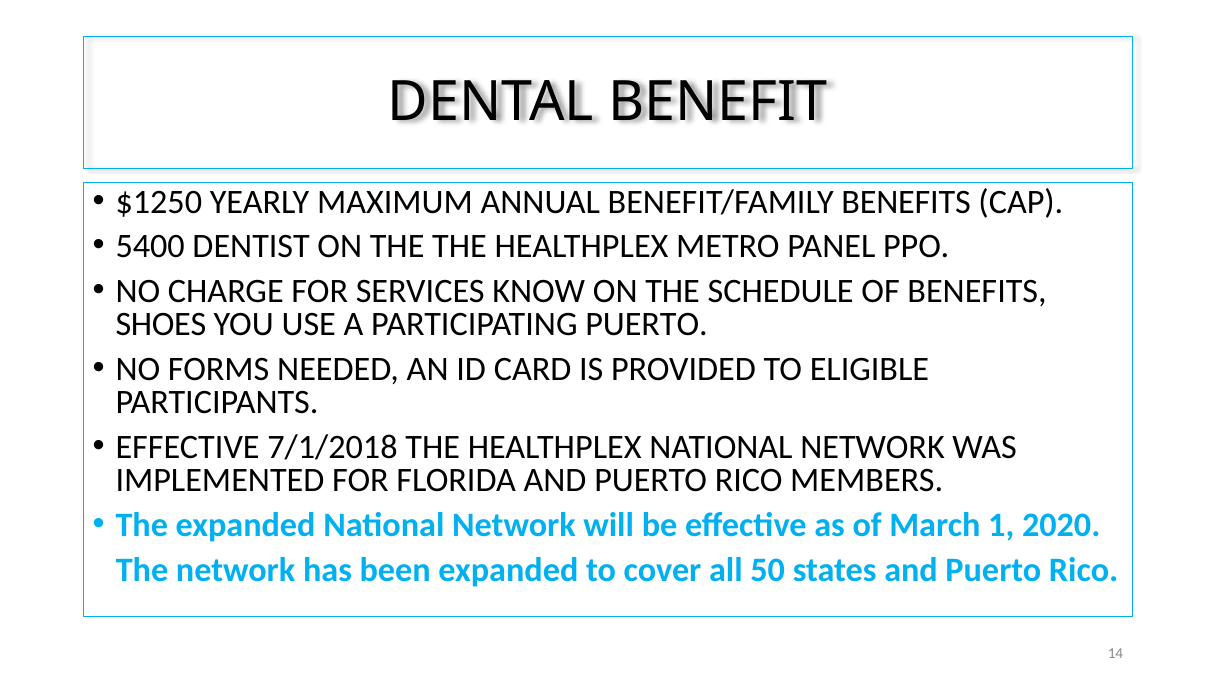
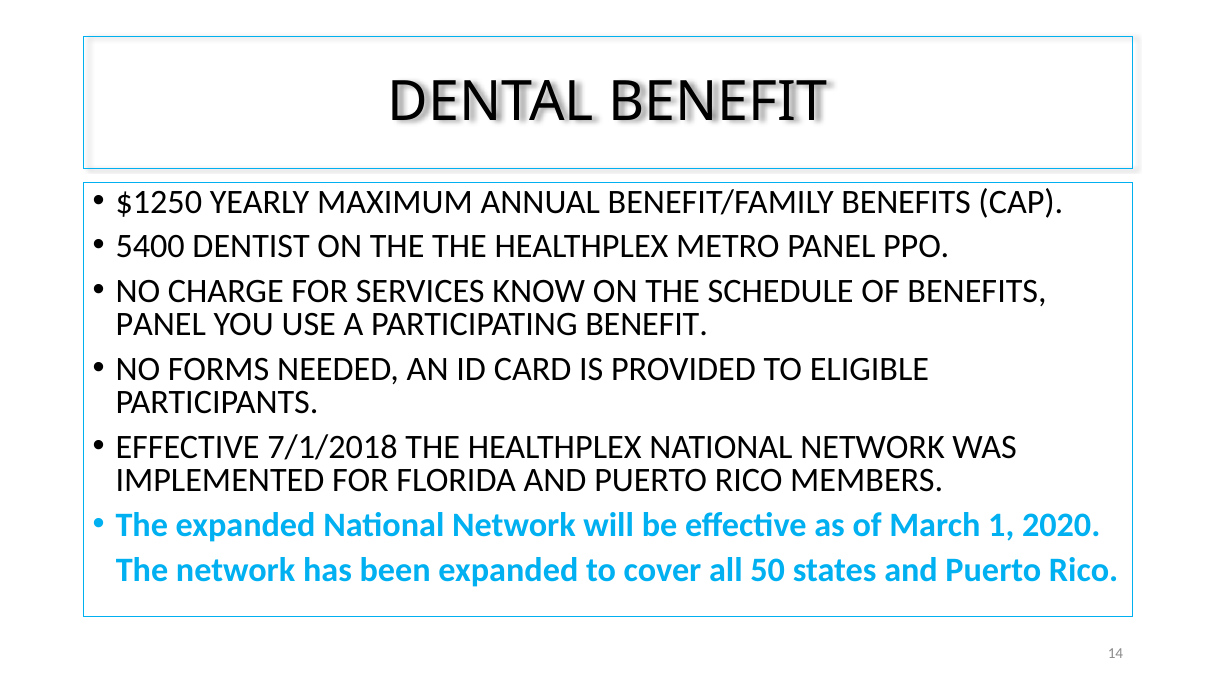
SHOES: SHOES -> PANEL (161, 325)
PARTICIPATING PUERTO: PUERTO -> BENEFIT (647, 325)
